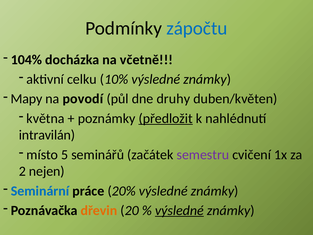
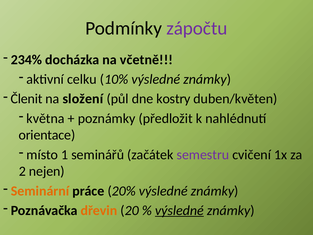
zápočtu colour: blue -> purple (197, 28)
104%: 104% -> 234% (26, 60)
Mapy: Mapy -> Členit (27, 99)
povodí: povodí -> složení (83, 99)
druhy: druhy -> kostry (173, 99)
předložit underline: present -> none (166, 118)
intravilán: intravilán -> orientace (47, 135)
5: 5 -> 1 (65, 154)
Seminární colour: blue -> orange (40, 191)
